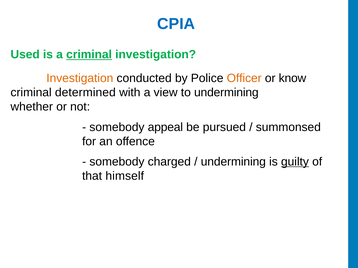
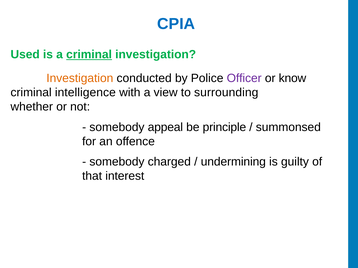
Officer colour: orange -> purple (244, 78)
determined: determined -> intelligence (85, 93)
to undermining: undermining -> surrounding (226, 93)
pursued: pursued -> principle (224, 127)
guilty underline: present -> none (295, 162)
himself: himself -> interest (125, 176)
